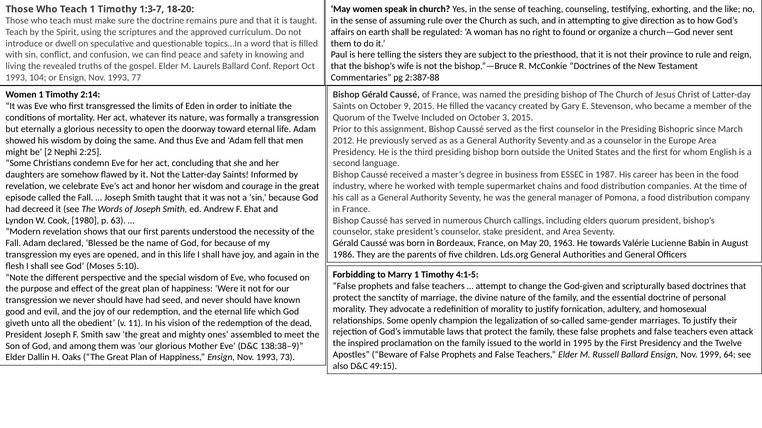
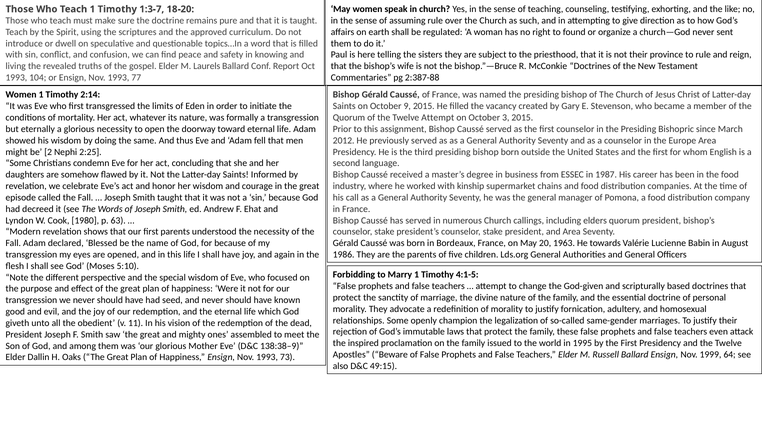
Twelve Included: Included -> Attempt (438, 118)
temple: temple -> kinship (471, 186)
